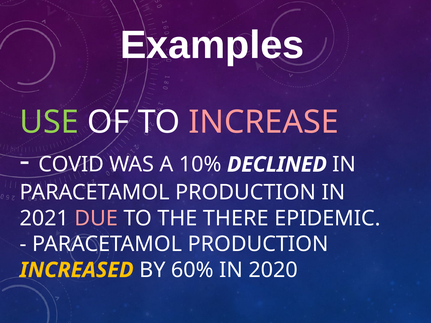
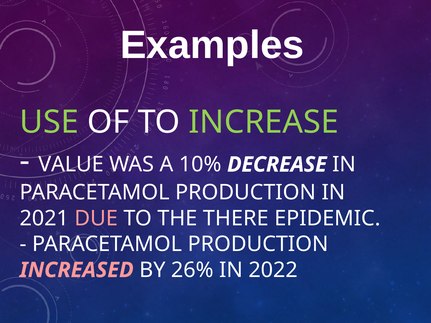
INCREASE colour: pink -> light green (264, 122)
COVID: COVID -> VALUE (71, 165)
DECLINED: DECLINED -> DECREASE (277, 165)
INCREASED colour: yellow -> pink (77, 270)
60%: 60% -> 26% (192, 270)
2020: 2020 -> 2022 (273, 270)
